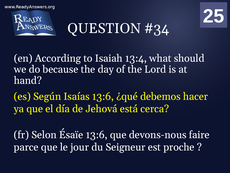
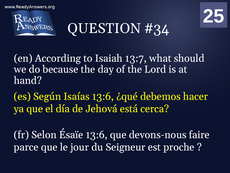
13:4: 13:4 -> 13:7 (136, 58)
